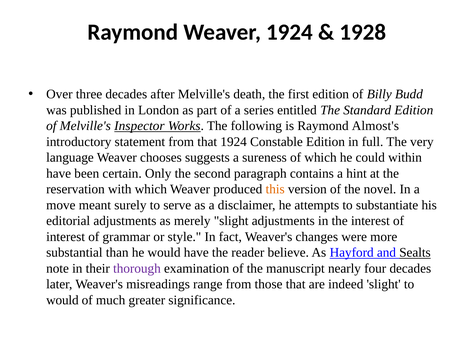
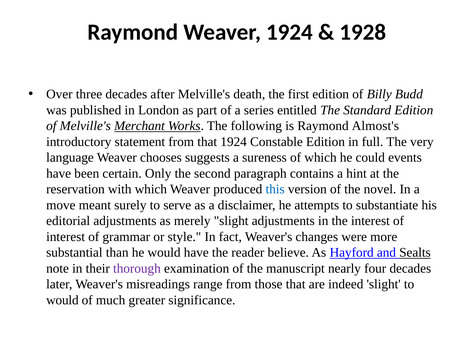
Inspector: Inspector -> Merchant (140, 126)
within: within -> events (405, 157)
this colour: orange -> blue (275, 189)
